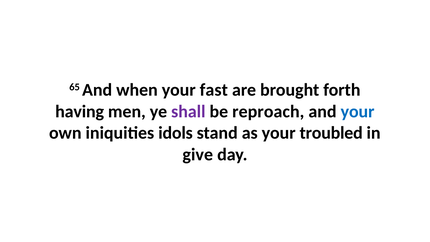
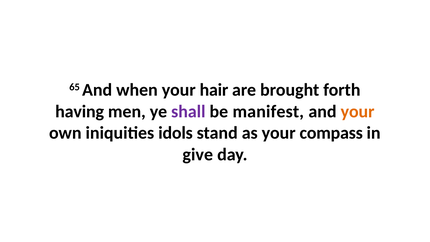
fast: fast -> hair (214, 90)
reproach: reproach -> manifest (268, 111)
your colour: blue -> orange (358, 111)
troubled: troubled -> compass (331, 133)
